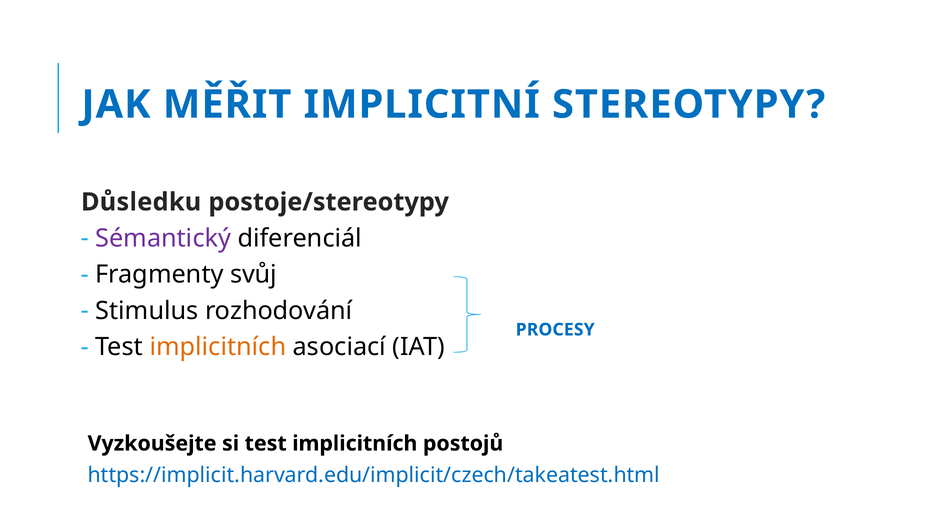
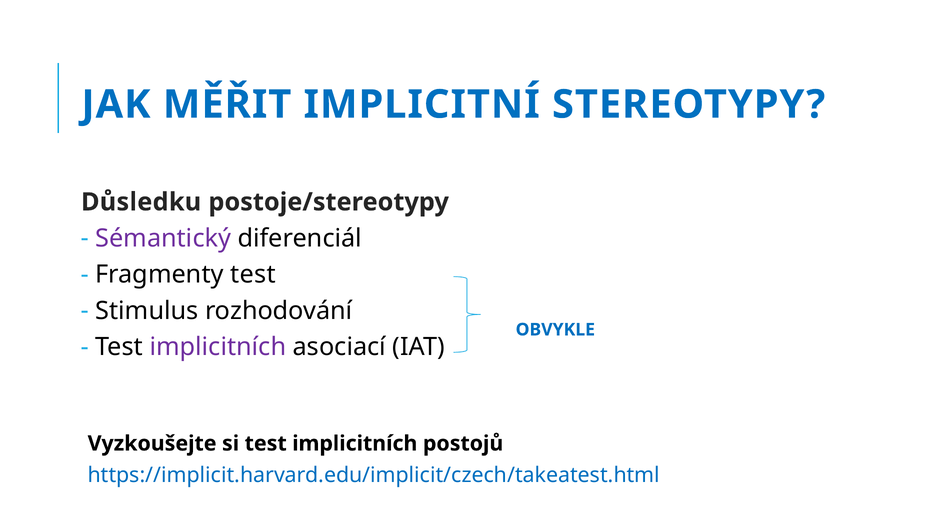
Fragmenty svůj: svůj -> test (253, 275)
PROCESY: PROCESY -> OBVYKLE (555, 330)
implicitních colour: orange -> purple (218, 347)
